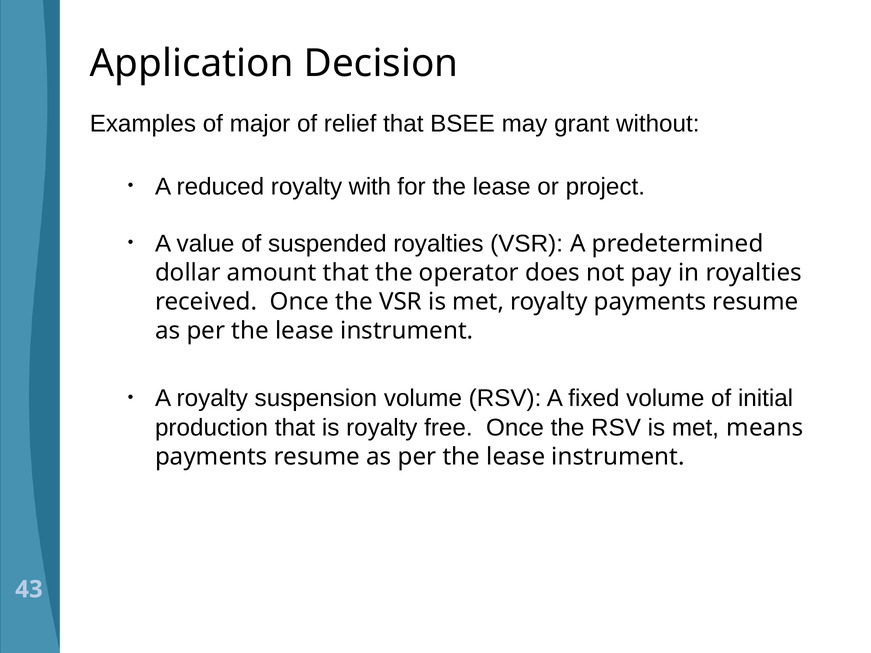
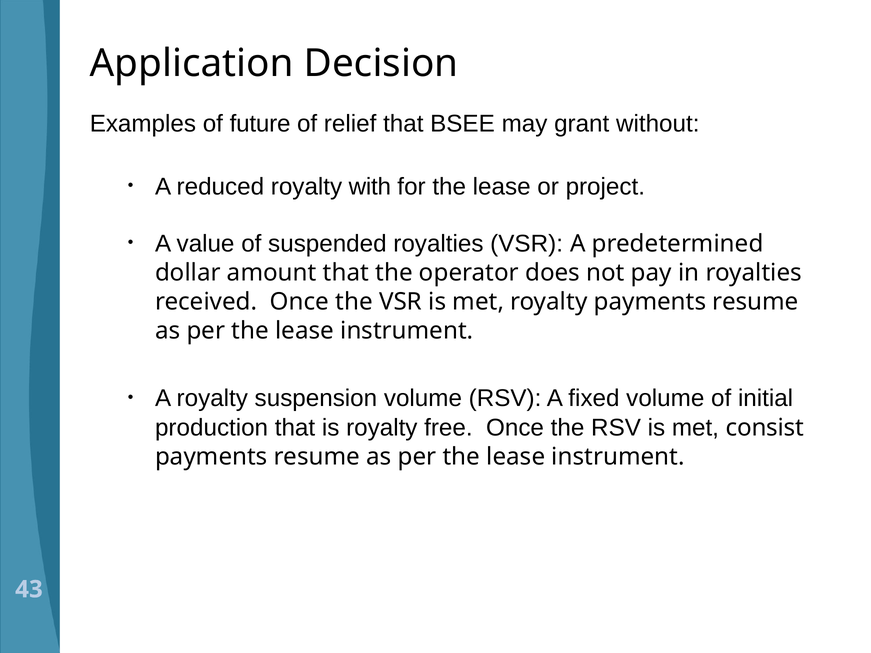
major: major -> future (260, 124)
means: means -> consist (765, 428)
